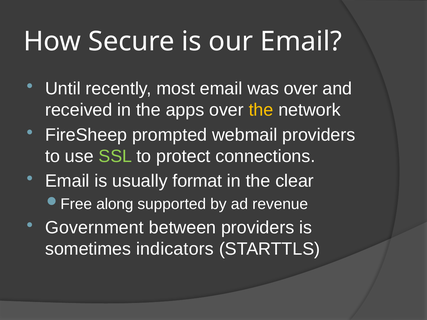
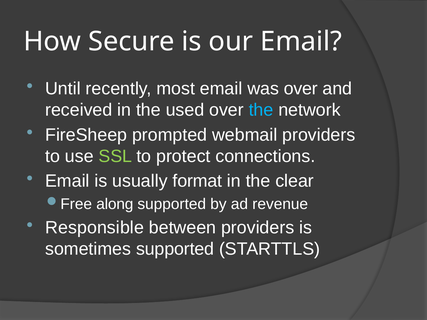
apps: apps -> used (185, 110)
the colour: yellow -> light blue (261, 110)
Government: Government -> Responsible (95, 228)
sometimes indicators: indicators -> supported (175, 249)
